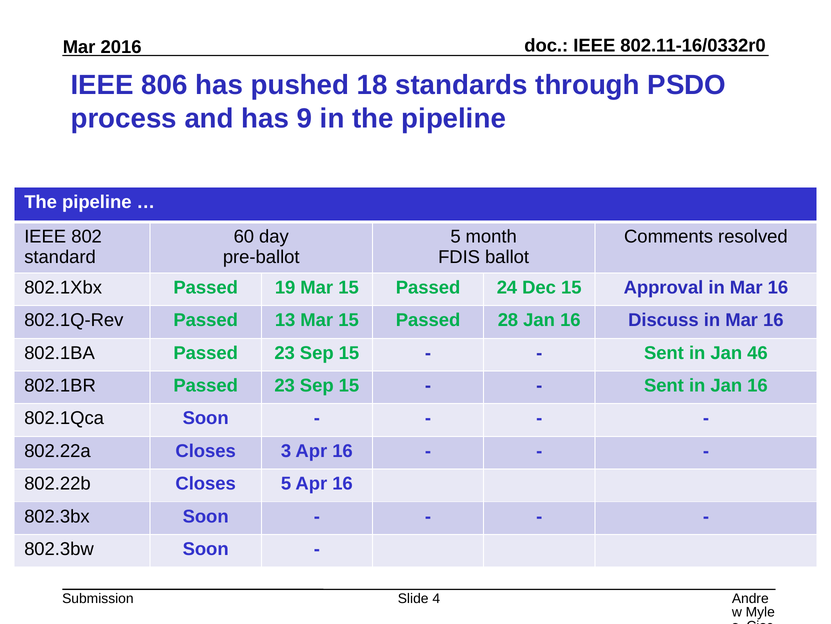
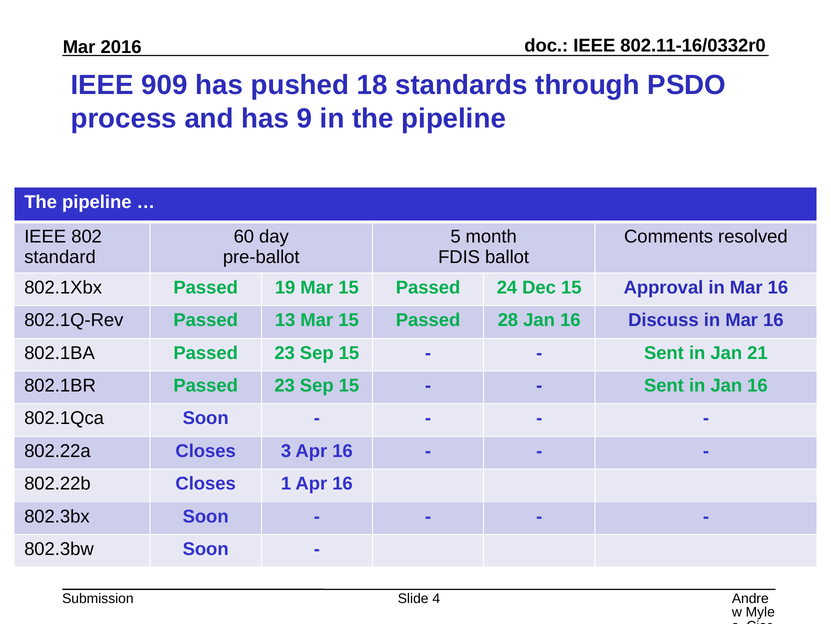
806: 806 -> 909 (165, 85)
46: 46 -> 21 (757, 353)
Closes 5: 5 -> 1 (286, 483)
